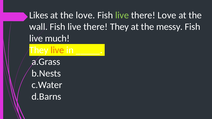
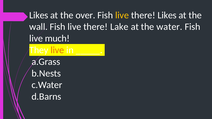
the love: love -> over (85, 15)
live colour: light green -> yellow (122, 15)
there Love: Love -> Likes (167, 15)
there They: They -> Lake (119, 27)
messy: messy -> water (169, 27)
